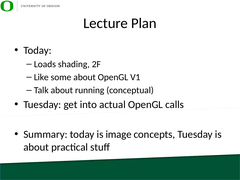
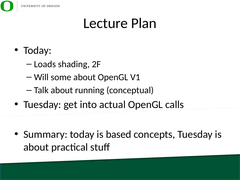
Like: Like -> Will (41, 77)
image: image -> based (119, 134)
